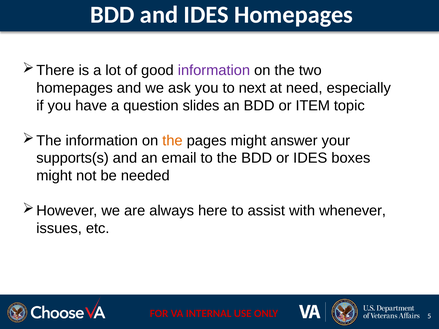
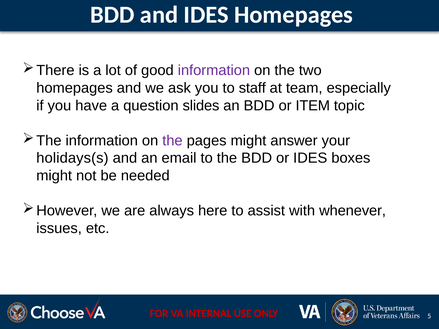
next: next -> staff (252, 88)
need: need -> team (304, 88)
the colour: orange -> purple (172, 141)
supports(s: supports(s -> holidays(s (72, 158)
